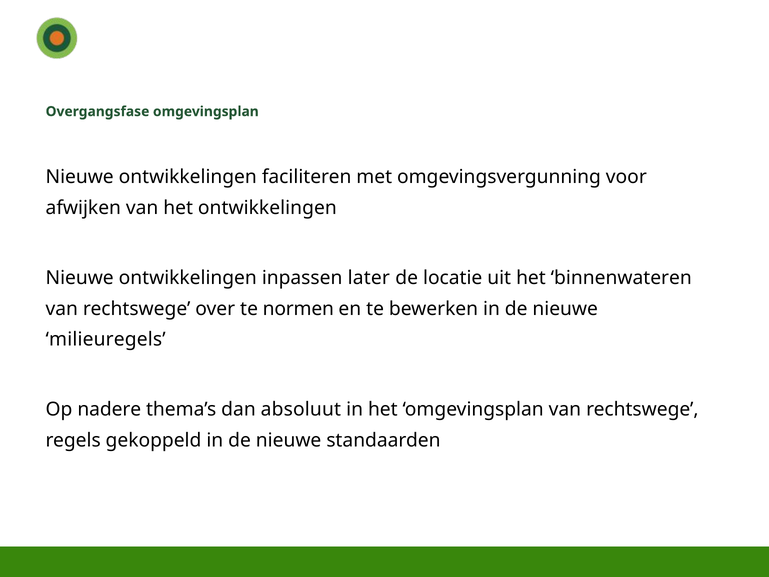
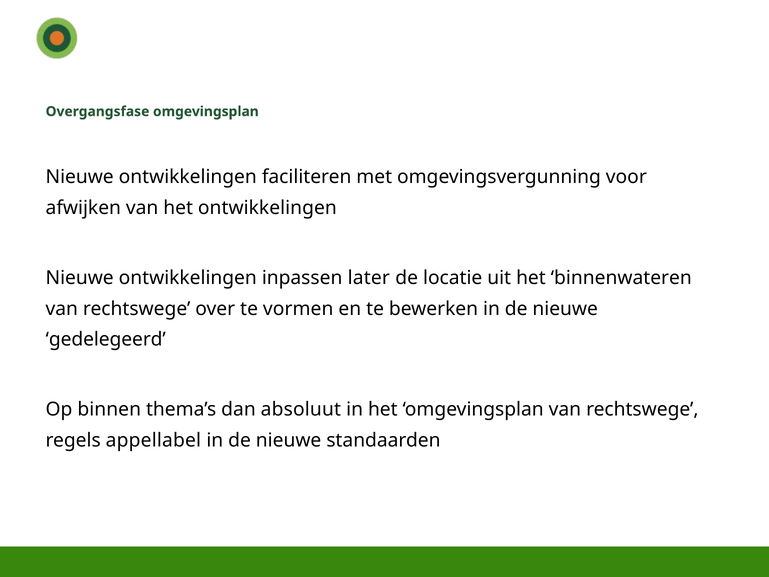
normen: normen -> vormen (298, 309)
milieuregels: milieuregels -> gedelegeerd (106, 339)
nadere: nadere -> binnen (109, 409)
gekoppeld: gekoppeld -> appellabel (153, 440)
